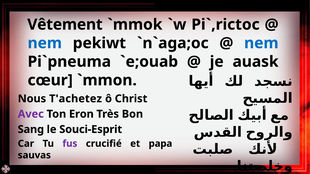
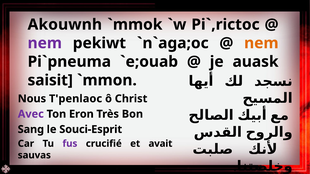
Vêtement: Vêtement -> Akouwnh (65, 25)
nem colour: blue -> purple (45, 43)
nem colour: blue -> orange (261, 43)
cœur: cœur -> saisit (50, 80)
T'achetez: T'achetez -> T'penlaoc (76, 99)
papa: papa -> avait (160, 144)
